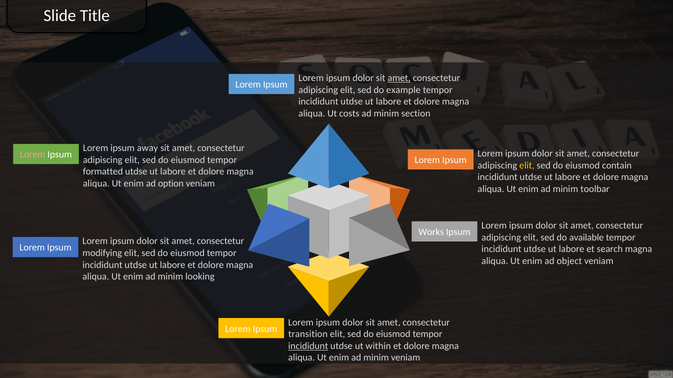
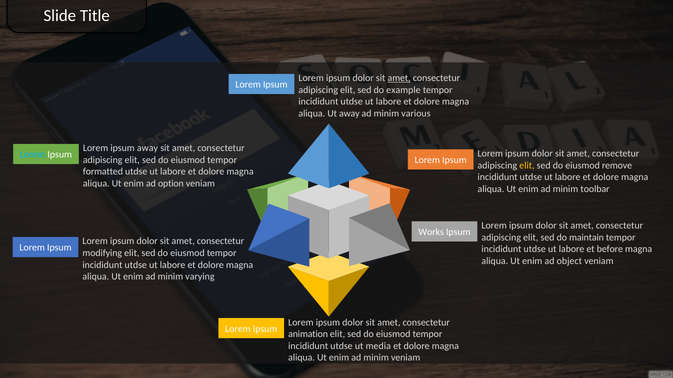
Ut costs: costs -> away (349, 114)
section: section -> various (416, 114)
Lorem colour: pink -> light blue (33, 155)
contain: contain -> remove (617, 166)
available: available -> maintain (587, 238)
search: search -> before (610, 249)
looking: looking -> varying (200, 277)
transition: transition -> animation (308, 335)
incididunt underline: present -> none (308, 346)
within: within -> media (378, 346)
